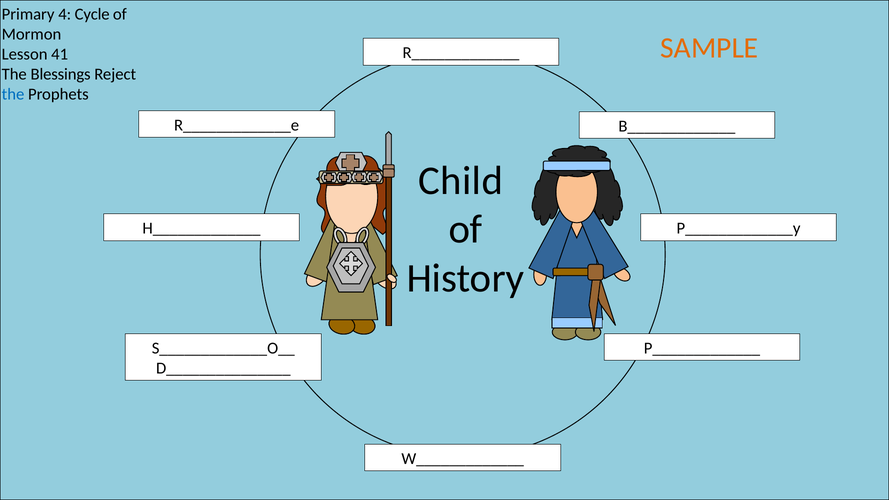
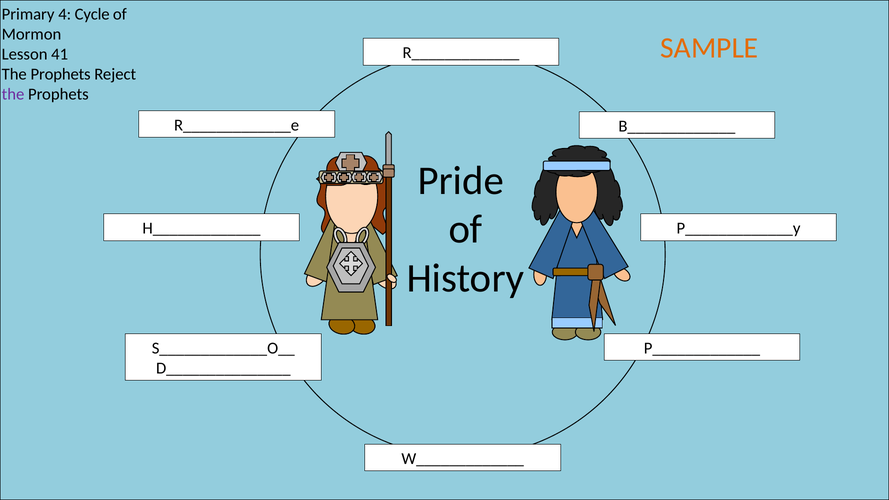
Blessings: Blessings -> Prophets (61, 74)
the colour: blue -> purple (13, 94)
Child: Child -> Pride (461, 181)
